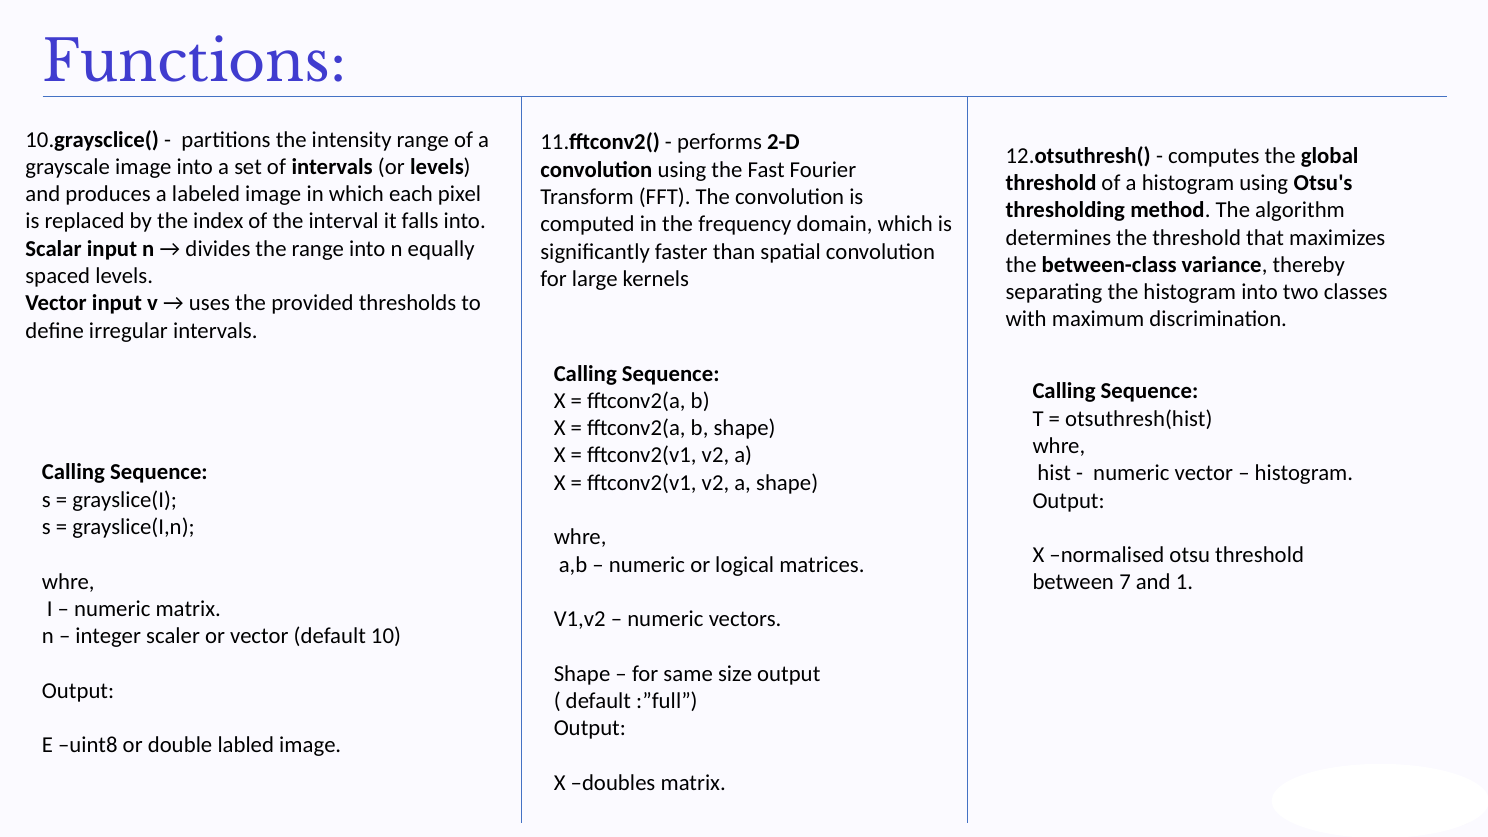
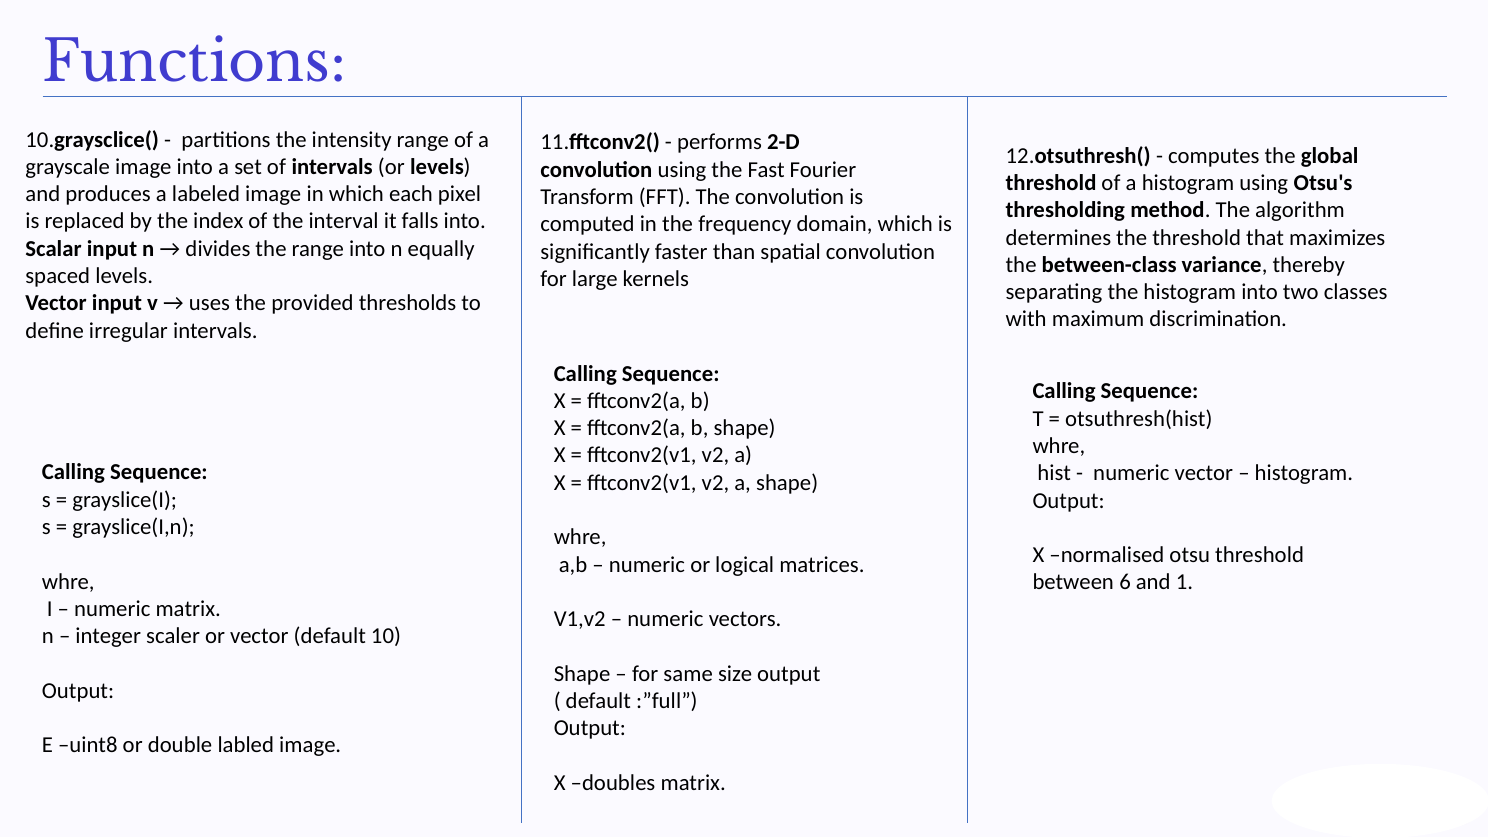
7: 7 -> 6 (1125, 582)
